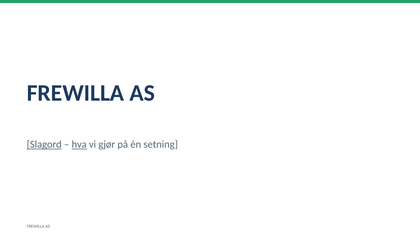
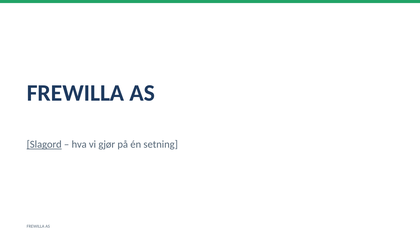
hva underline: present -> none (79, 145)
